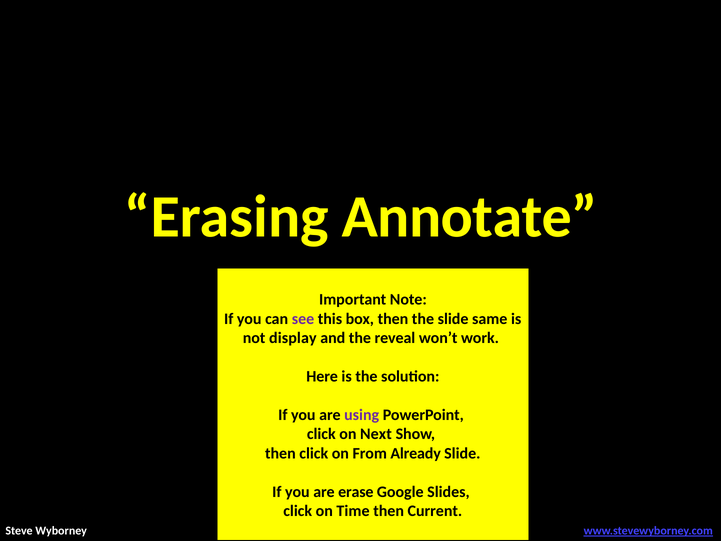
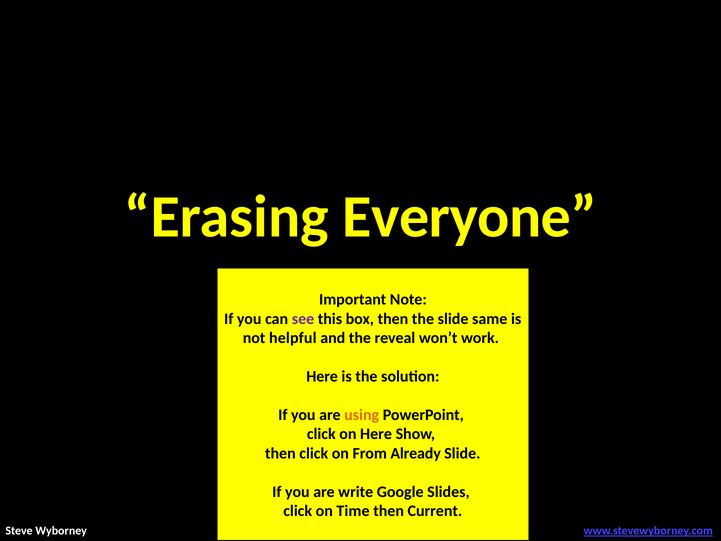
Annotate: Annotate -> Everyone (470, 217)
display: display -> helpful (293, 338)
using colour: purple -> orange (362, 415)
on Next: Next -> Here (376, 434)
erase: erase -> write (356, 492)
